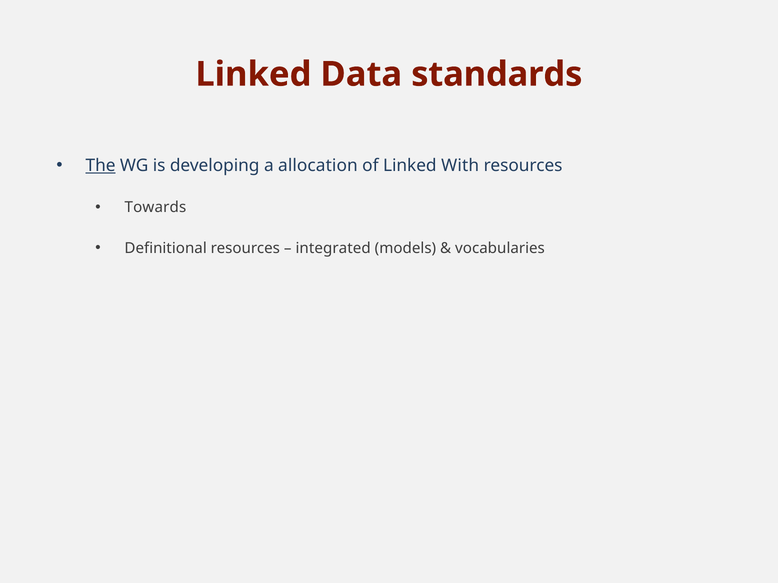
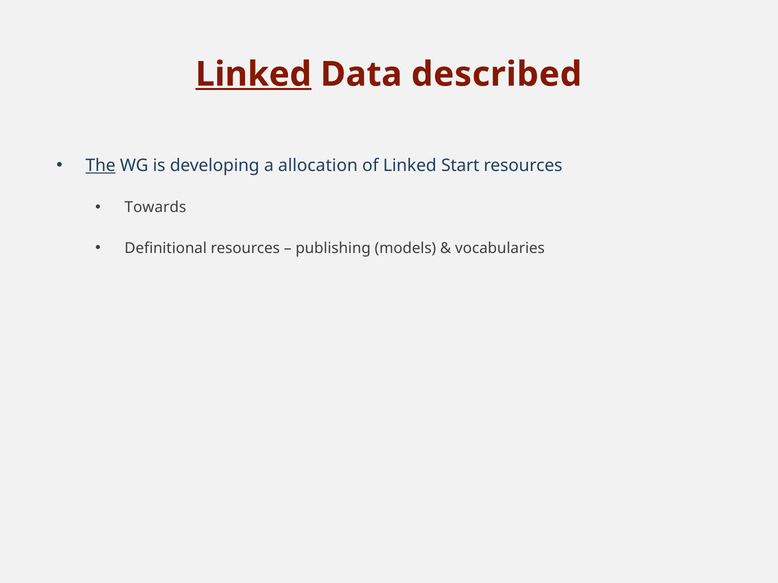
Linked underline: none -> present (253, 74)
standards: standards -> described (497, 74)
With: With -> Start (460, 166)
integrated: integrated -> publishing (333, 248)
